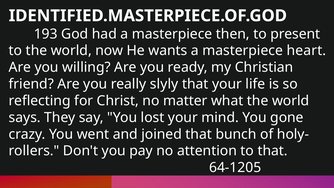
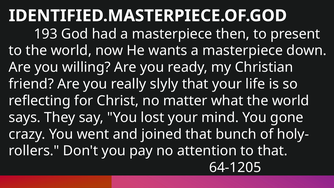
heart: heart -> down (307, 51)
